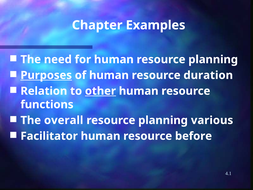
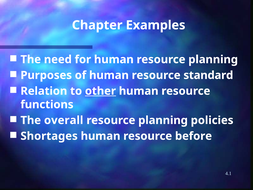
Purposes underline: present -> none (46, 75)
duration: duration -> standard (208, 75)
various: various -> policies (212, 120)
Facilitator: Facilitator -> Shortages (49, 136)
